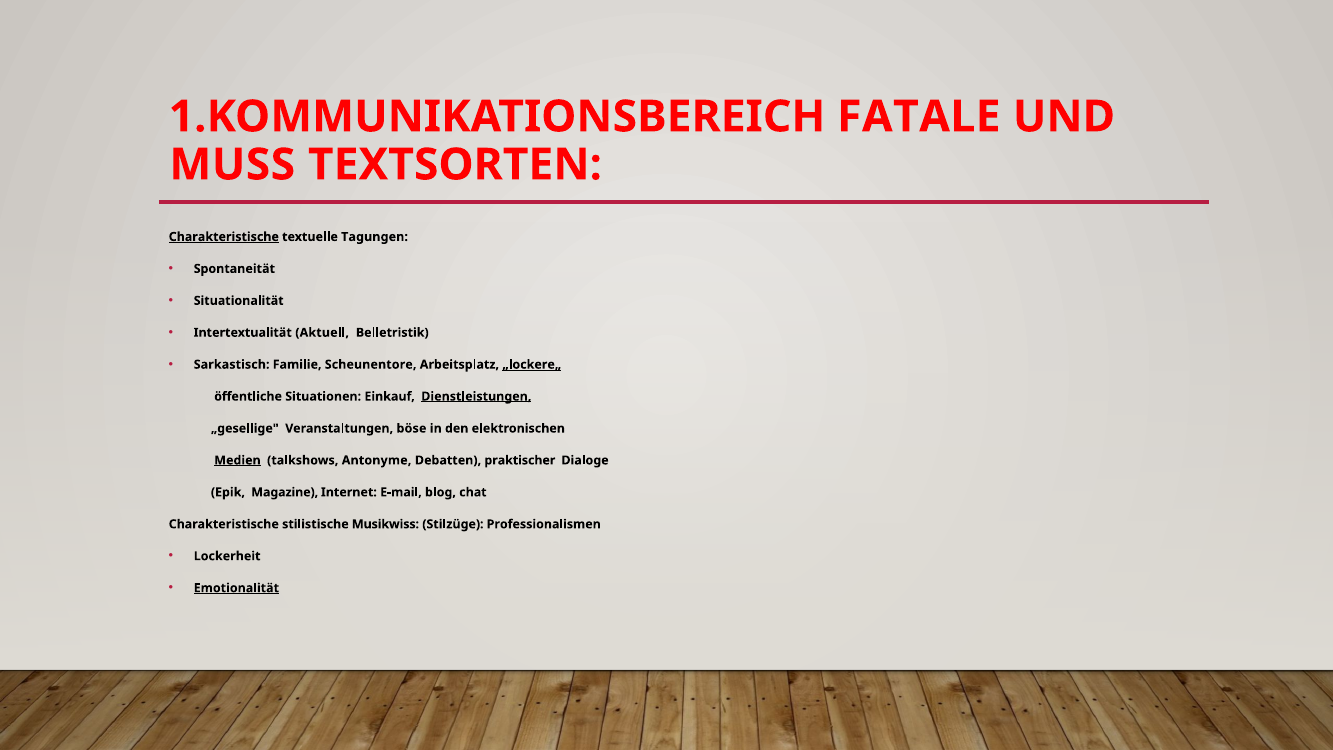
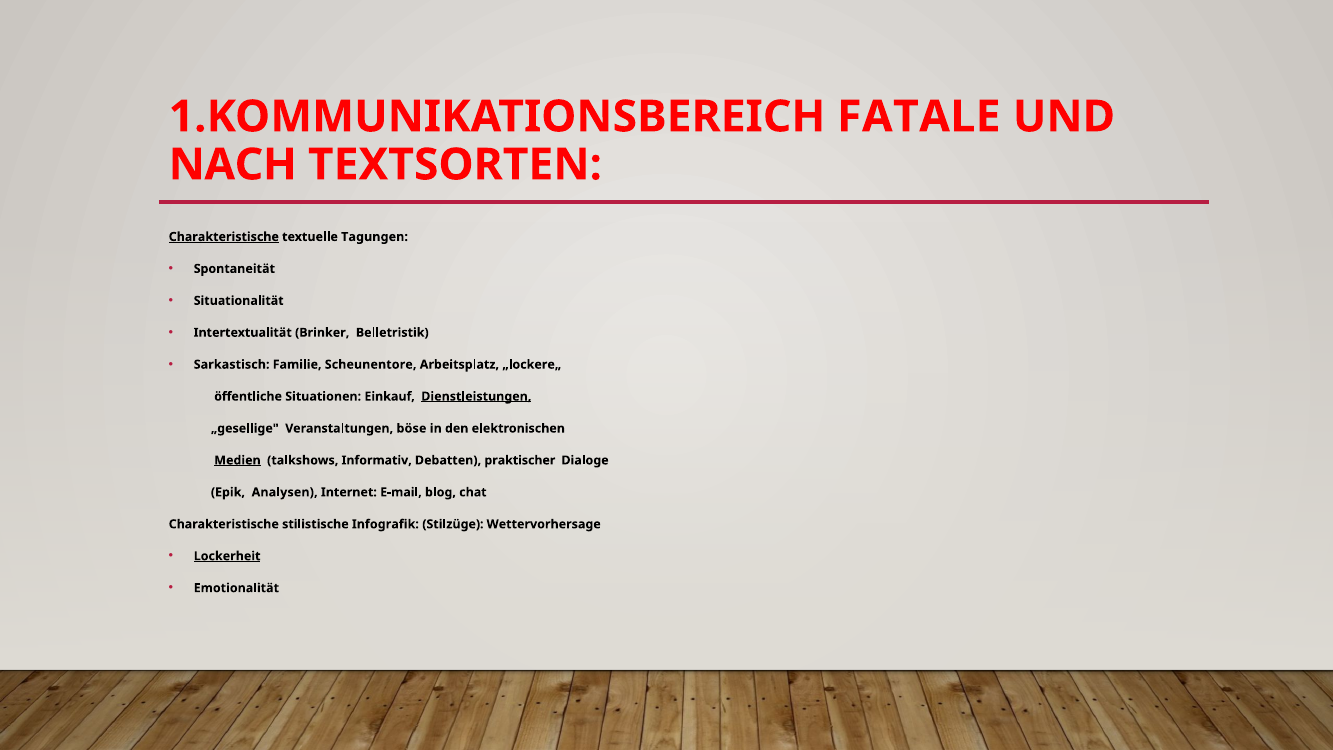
MUSS: MUSS -> NACH (233, 165)
Aktuell: Aktuell -> Brinker (322, 333)
„lockere„ underline: present -> none (532, 364)
Antonyme: Antonyme -> Informativ (377, 460)
Magazine: Magazine -> Analysen (285, 492)
Musikwiss: Musikwiss -> Infografik (385, 524)
Professionalismen: Professionalismen -> Wettervorhersage (544, 524)
Lockerheit underline: none -> present (227, 556)
Emotionalität underline: present -> none (236, 588)
